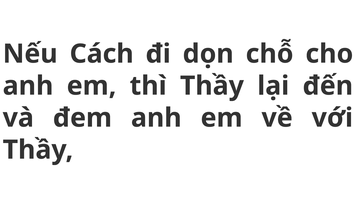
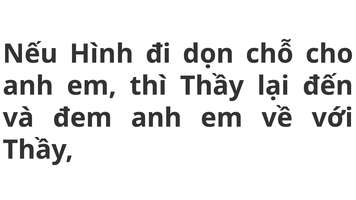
Cách: Cách -> Hình (101, 54)
